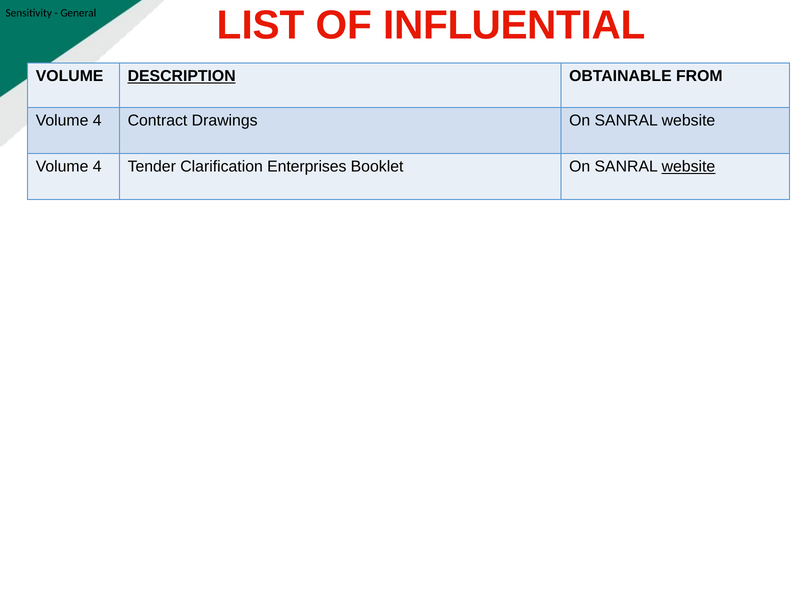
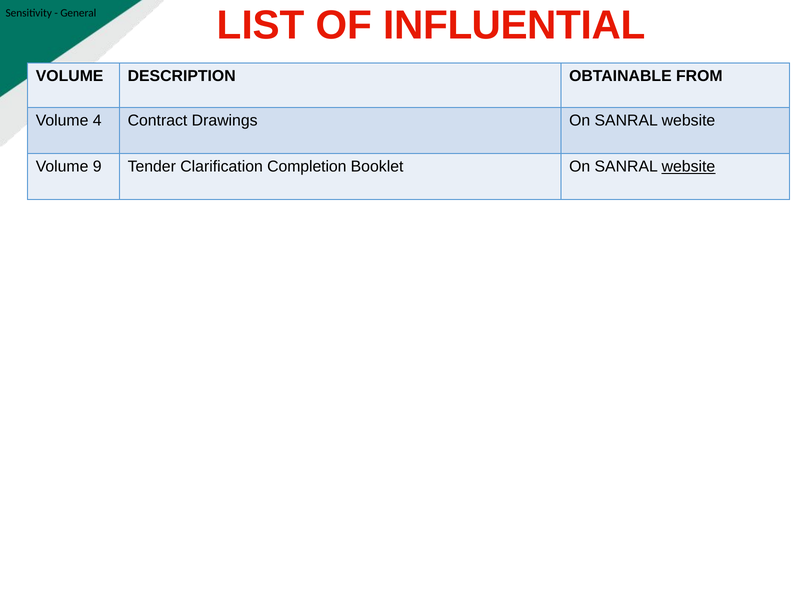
DESCRIPTION underline: present -> none (182, 76)
4: 4 -> 9 (97, 167)
Enterprises: Enterprises -> Completion (307, 167)
